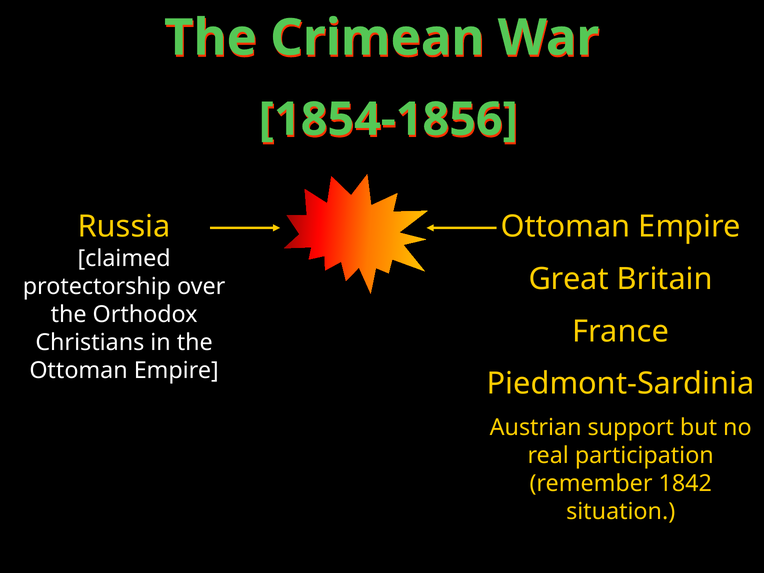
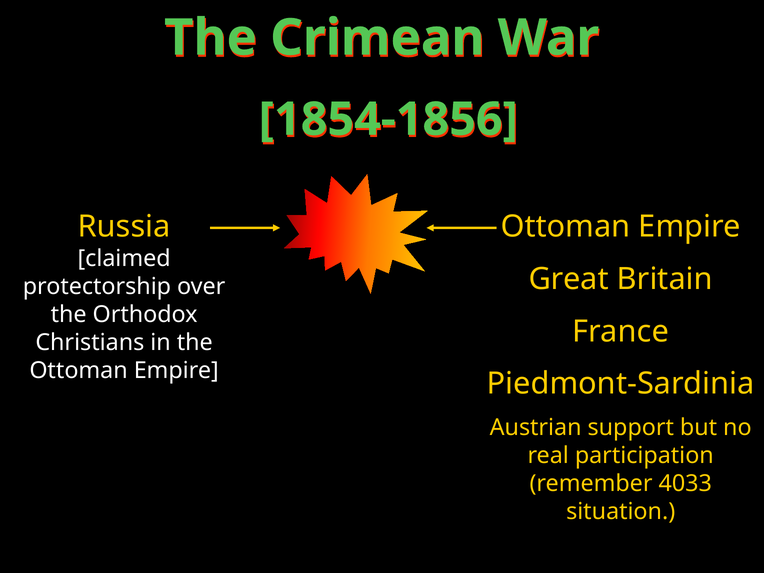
1842: 1842 -> 4033 (685, 483)
